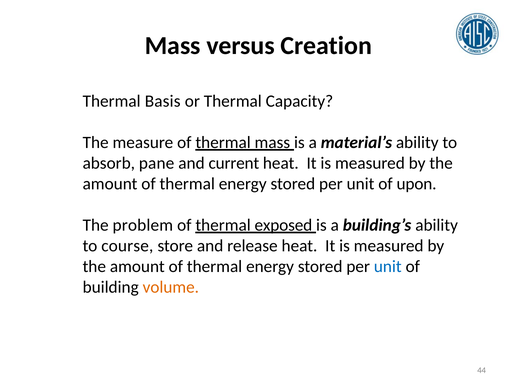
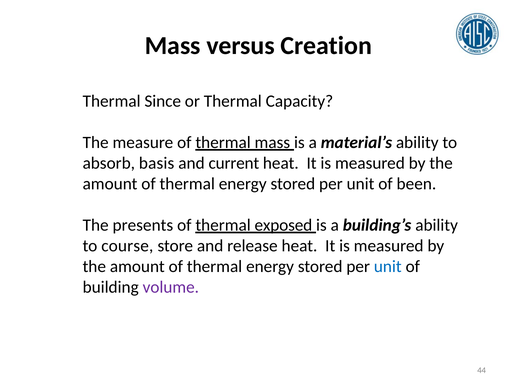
Basis: Basis -> Since (163, 101)
pane: pane -> basis (157, 163)
upon: upon -> been (416, 184)
problem: problem -> presents (143, 225)
volume colour: orange -> purple (171, 287)
